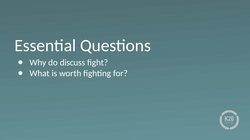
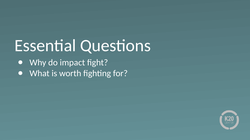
discuss: discuss -> impact (72, 63)
